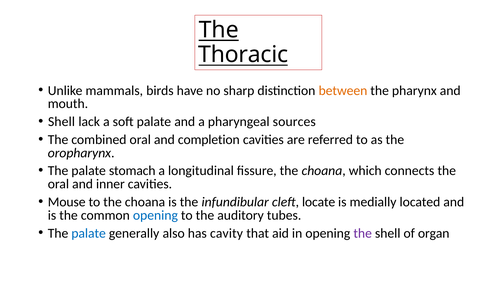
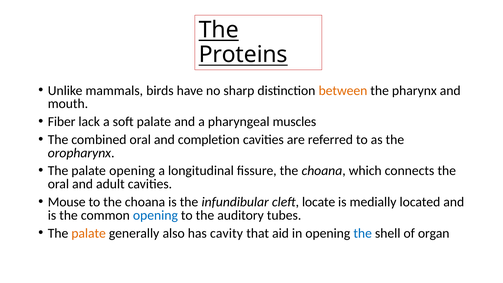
Thoracic: Thoracic -> Proteins (243, 55)
Shell: Shell -> Fiber (62, 122)
sources: sources -> muscles (294, 122)
palate stomach: stomach -> opening (132, 171)
inner: inner -> adult (110, 184)
palate colour: blue -> orange (89, 233)
the colour: purple -> blue (363, 233)
